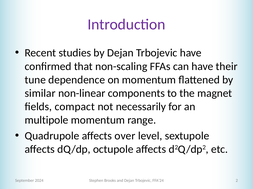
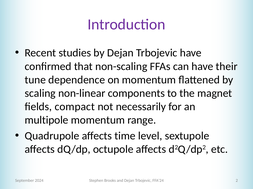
similar: similar -> scaling (40, 94)
over: over -> time (125, 136)
